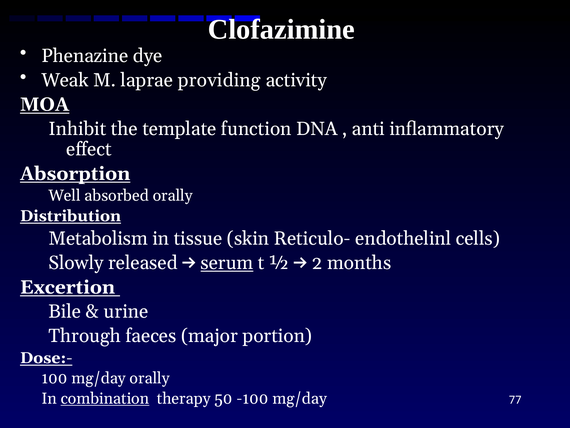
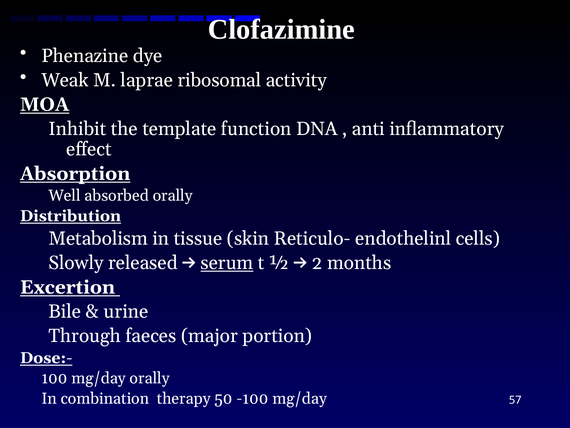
providing: providing -> ribosomal (219, 80)
combination underline: present -> none (105, 398)
77: 77 -> 57 (515, 400)
